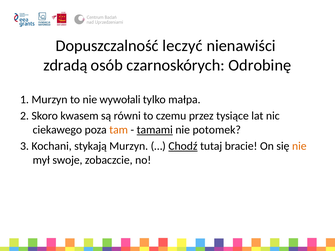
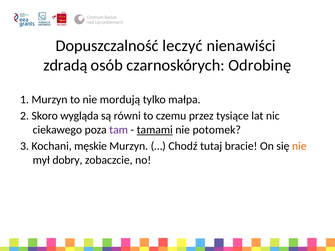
wywołali: wywołali -> mordują (120, 100)
kwasem: kwasem -> wygląda (79, 116)
tam colour: orange -> purple (119, 130)
stykają: stykają -> męskie (91, 146)
Chodź underline: present -> none (183, 146)
swoje: swoje -> dobry (67, 160)
